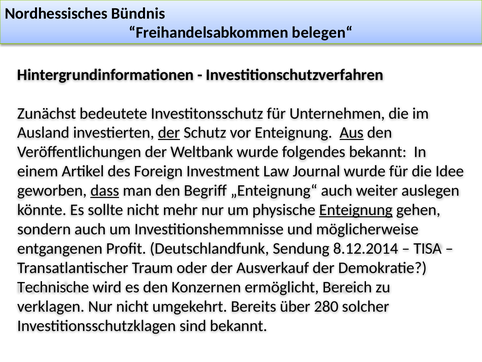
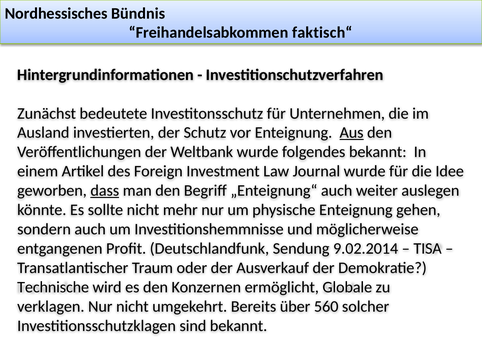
belegen“: belegen“ -> faktisch“ (322, 33)
der underline: present -> none (169, 133)
Enteignung underline: present -> none (356, 210)
8.12.2014: 8.12.2014 -> 9.02.2014 (366, 248)
Bereich: Bereich -> Globale (347, 287)
280: 280 -> 560 (326, 306)
